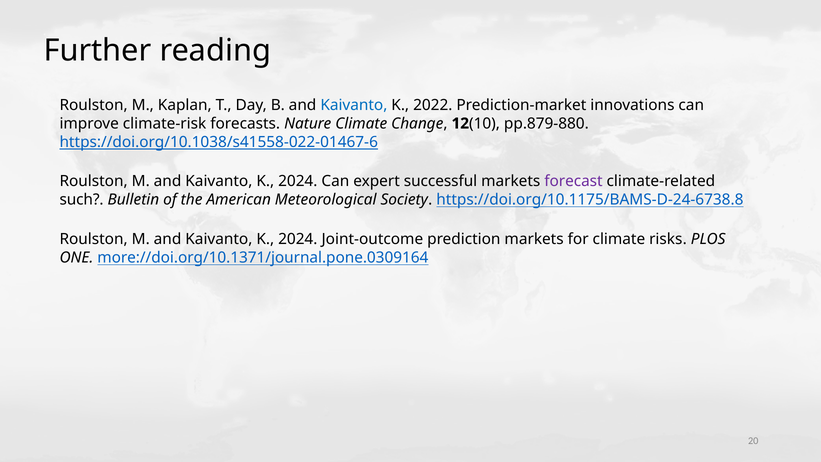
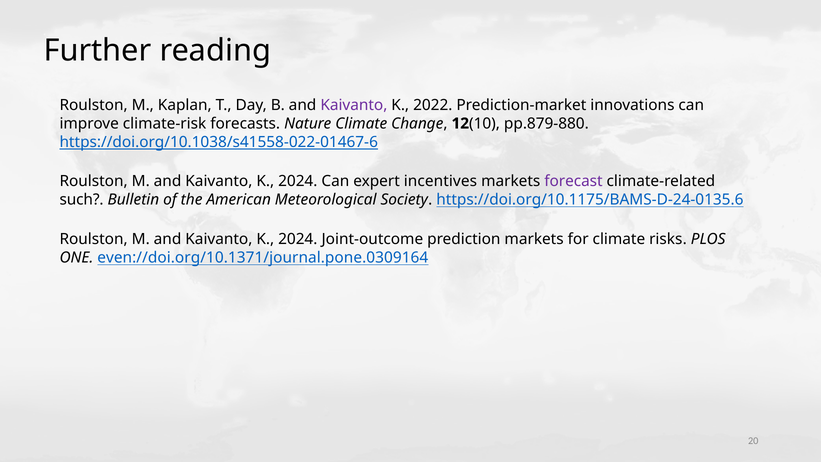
Kaivanto colour: blue -> purple (354, 105)
successful: successful -> incentives (440, 181)
https://doi.org/10.1175/BAMS-D-24-6738.8: https://doi.org/10.1175/BAMS-D-24-6738.8 -> https://doi.org/10.1175/BAMS-D-24-0135.6 (590, 200)
more://doi.org/10.1371/journal.pone.0309164: more://doi.org/10.1371/journal.pone.0309164 -> even://doi.org/10.1371/journal.pone.0309164 (263, 258)
